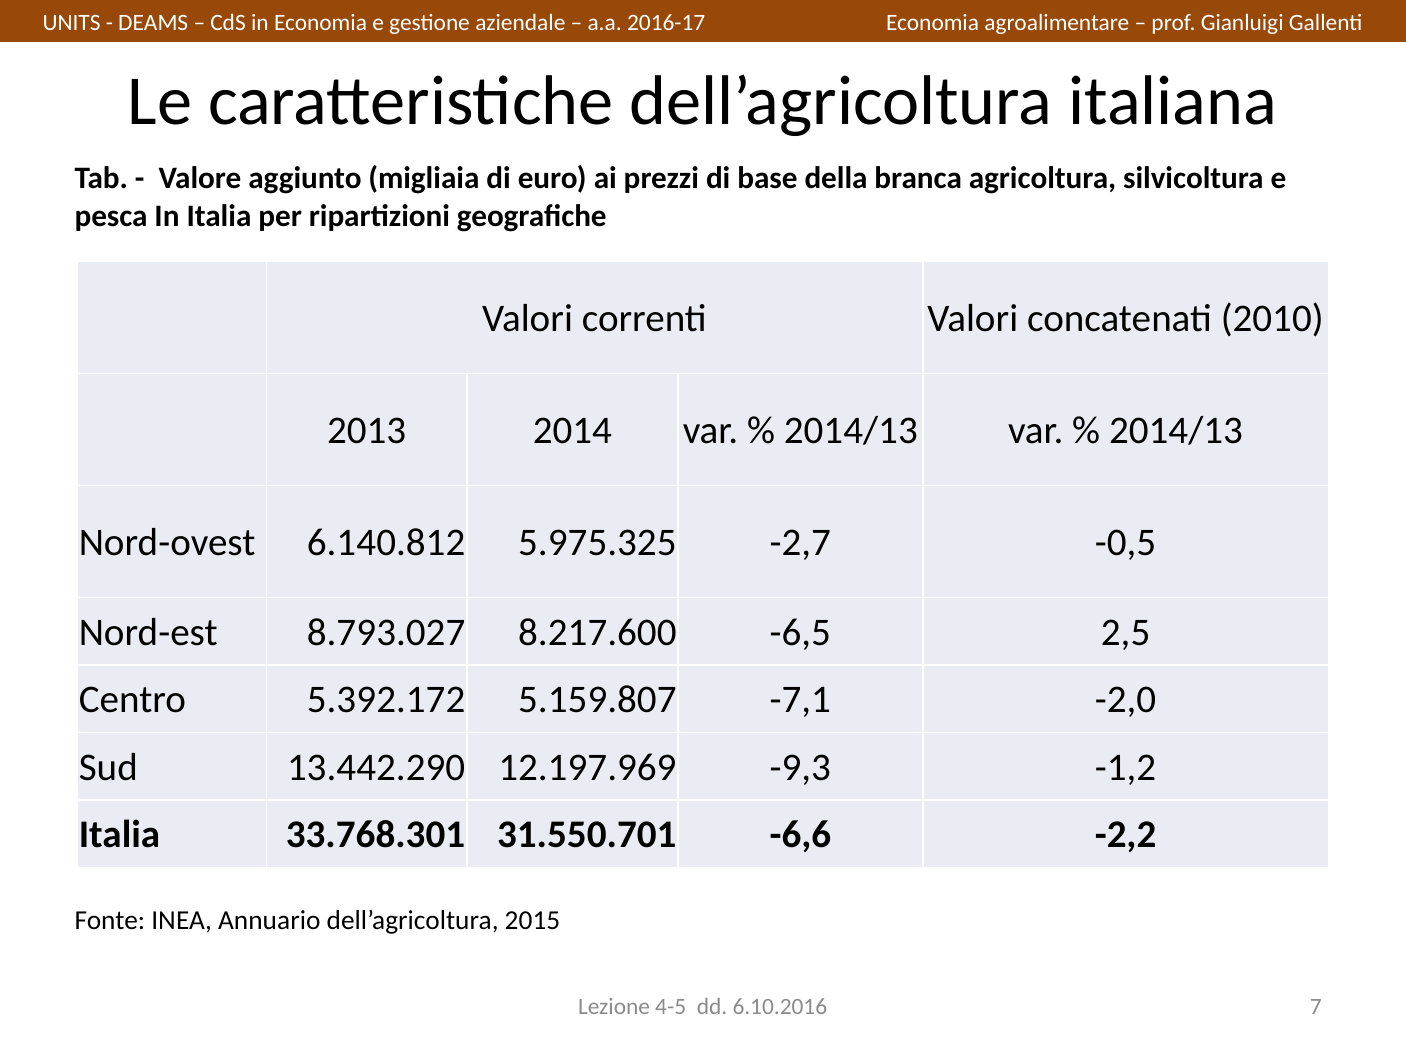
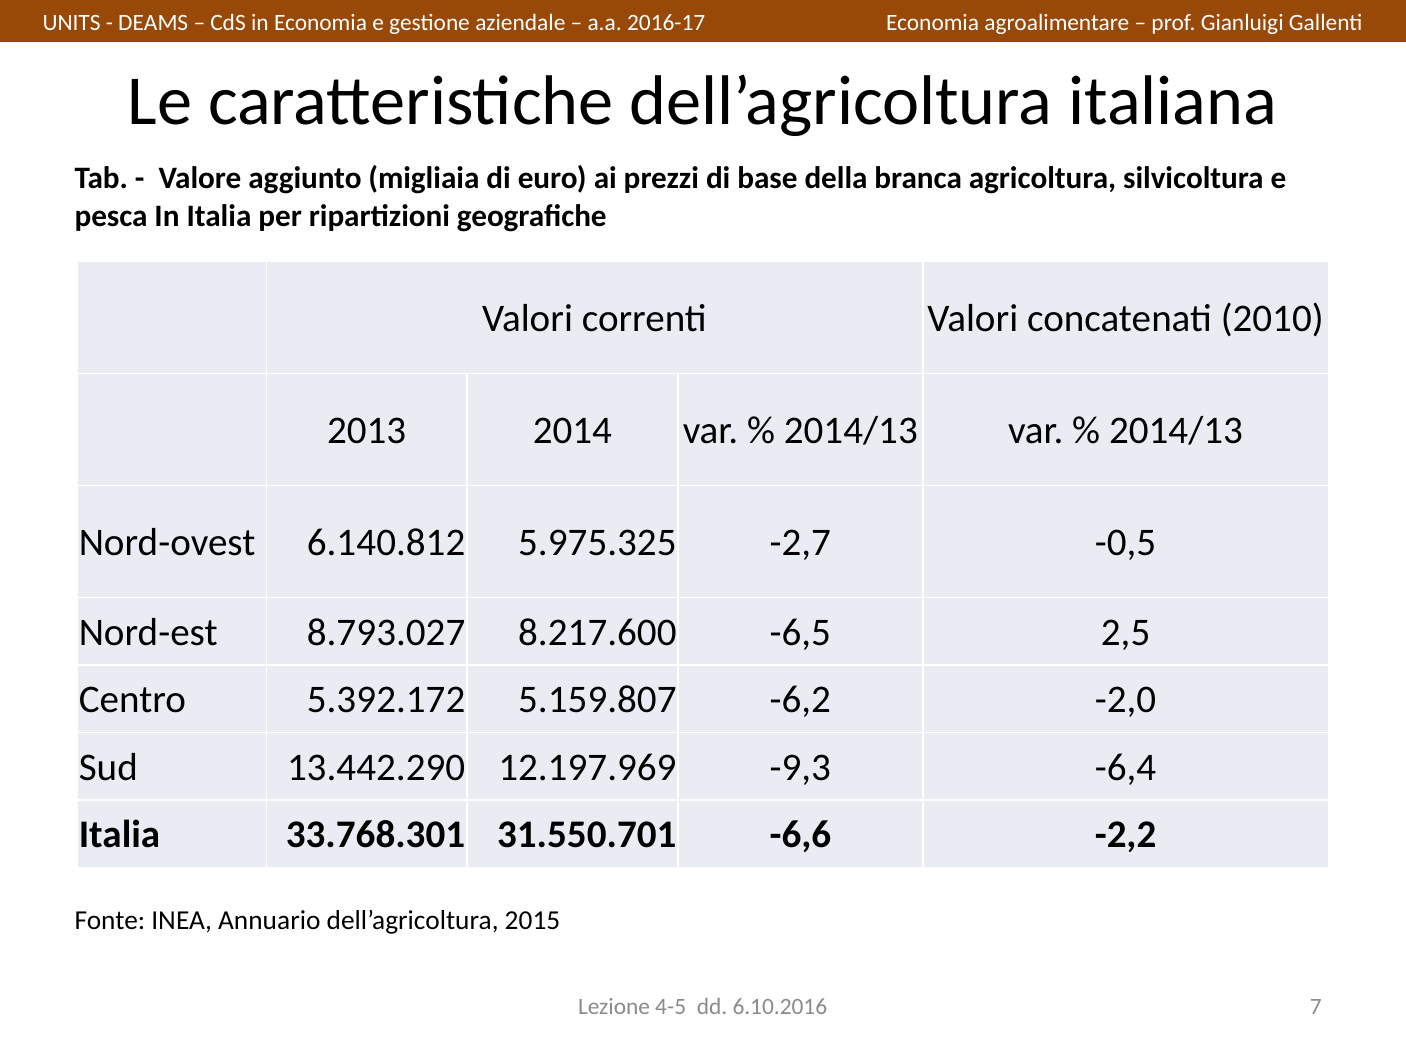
-7,1: -7,1 -> -6,2 (800, 700)
-1,2: -1,2 -> -6,4 (1126, 768)
